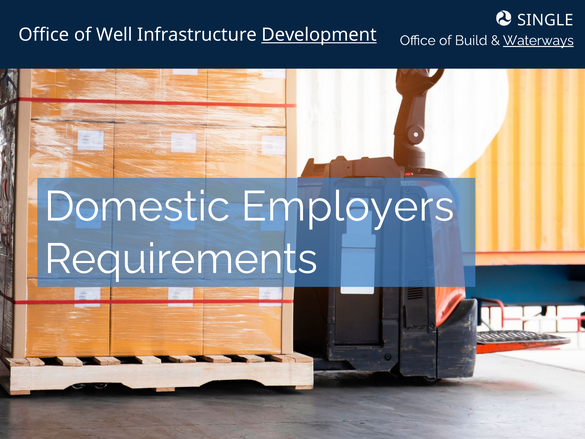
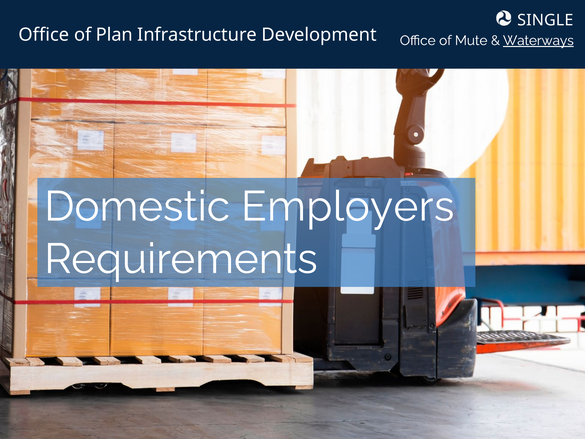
Well: Well -> Plan (114, 35)
Development underline: present -> none (319, 35)
Build: Build -> Mute (471, 41)
